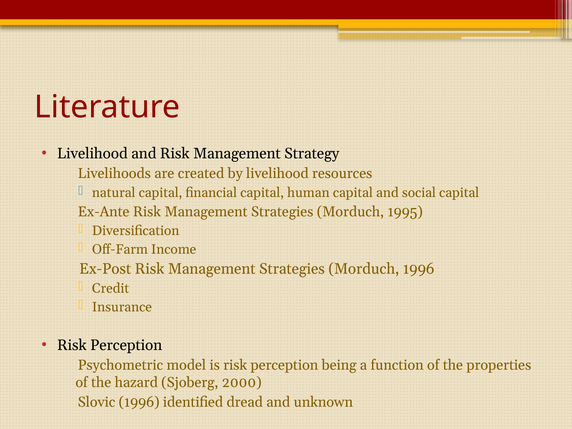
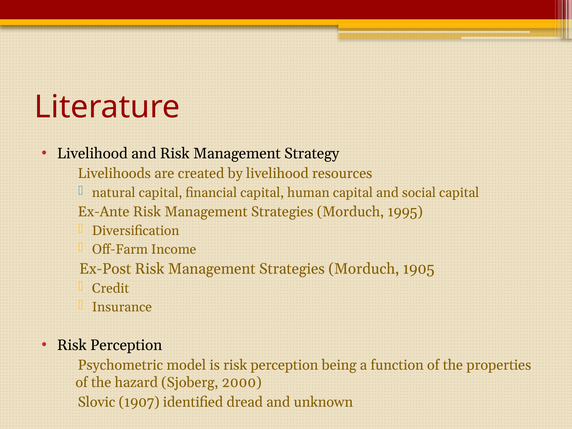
Morduch 1996: 1996 -> 1905 (419, 269)
Slovic 1996: 1996 -> 1907 (139, 402)
